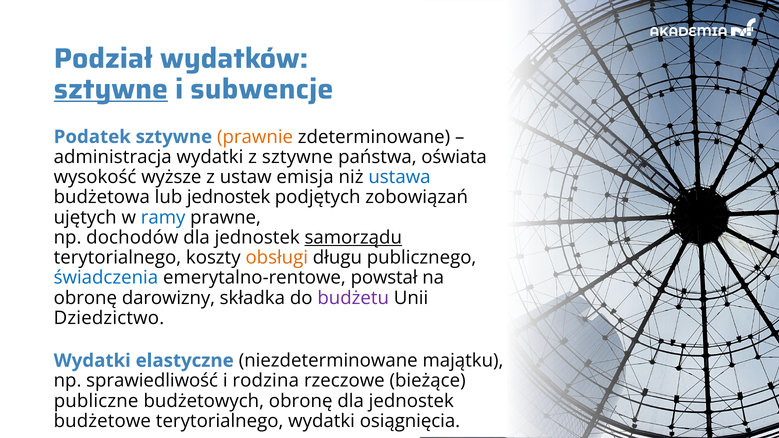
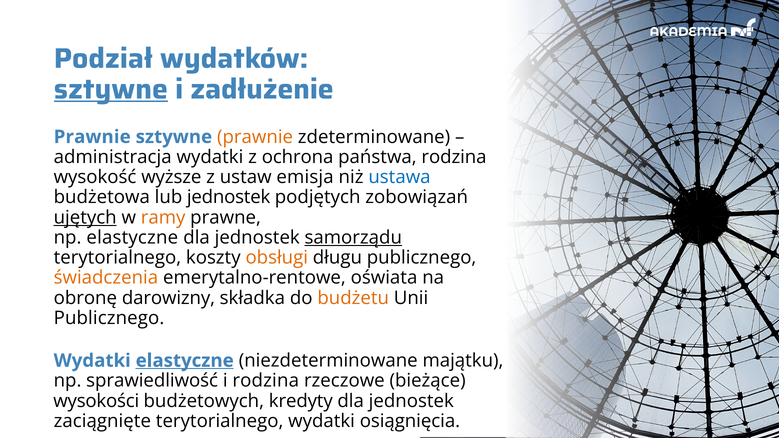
subwencje: subwencje -> zadłużenie (262, 89)
Podatek: Podatek -> Prawnie (92, 137)
z sztywne: sztywne -> ochrona (298, 157)
państwa oświata: oświata -> rodzina (454, 157)
ujętych underline: none -> present (85, 218)
ramy colour: blue -> orange (163, 218)
np dochodów: dochodów -> elastyczne (132, 238)
świadczenia colour: blue -> orange (106, 278)
powstał: powstał -> oświata (384, 278)
budżetu colour: purple -> orange (353, 298)
Dziedzictwo: Dziedzictwo -> Publicznego (109, 318)
elastyczne underline: none -> present (185, 361)
publiczne: publiczne -> wysokości (96, 401)
budżetowych obronę: obronę -> kredyty (301, 401)
budżetowe: budżetowe -> zaciągnięte (102, 421)
